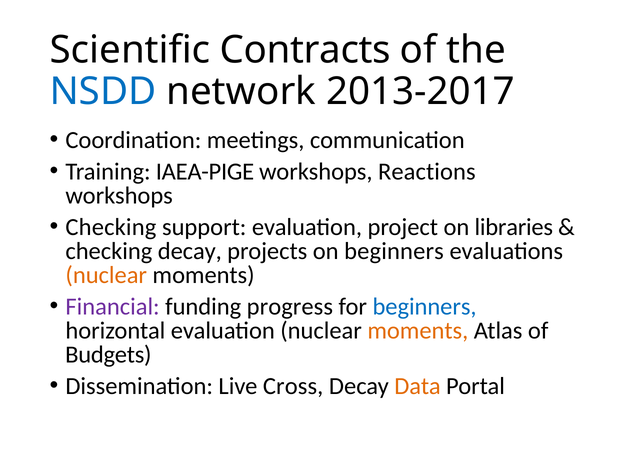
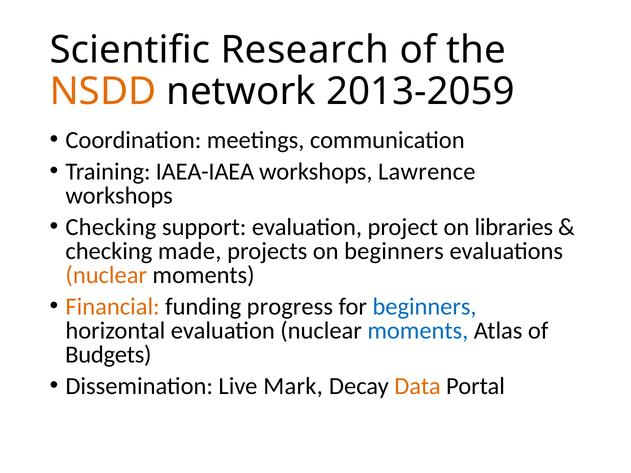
Contracts: Contracts -> Research (305, 50)
NSDD colour: blue -> orange (103, 91)
2013-2017: 2013-2017 -> 2013-2059 (420, 91)
IAEA-PIGE: IAEA-PIGE -> IAEA-IAEA (205, 172)
Reactions: Reactions -> Lawrence (427, 172)
checking decay: decay -> made (190, 251)
Financial colour: purple -> orange (113, 307)
moments colour: orange -> blue (418, 331)
Cross: Cross -> Mark (293, 386)
